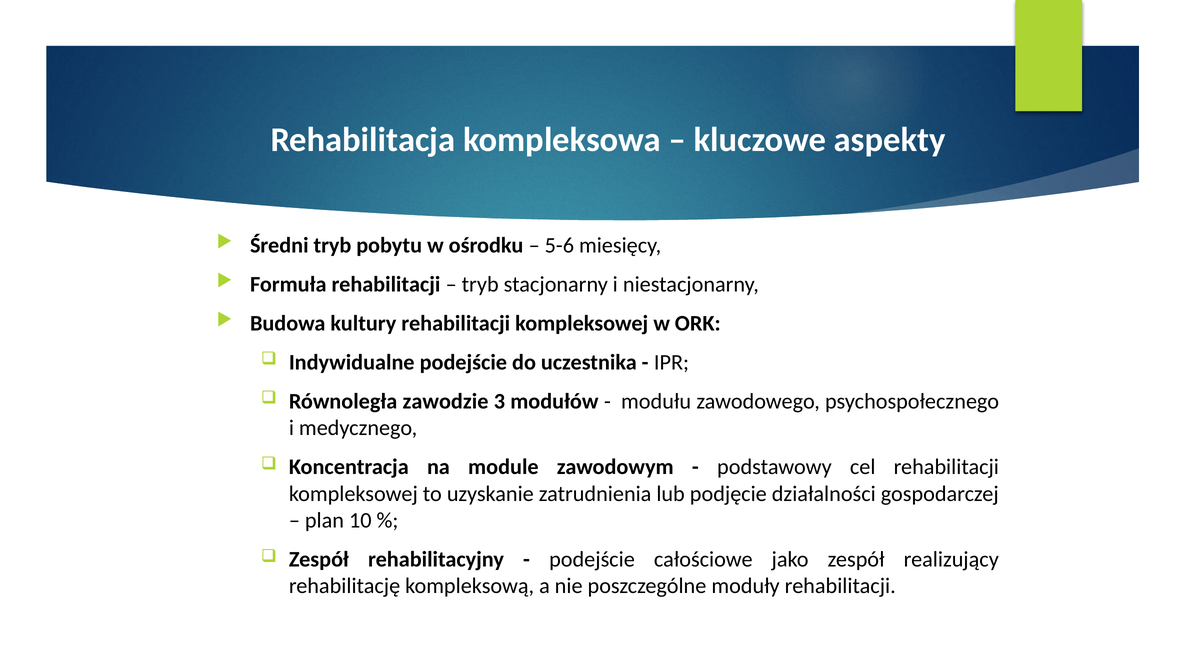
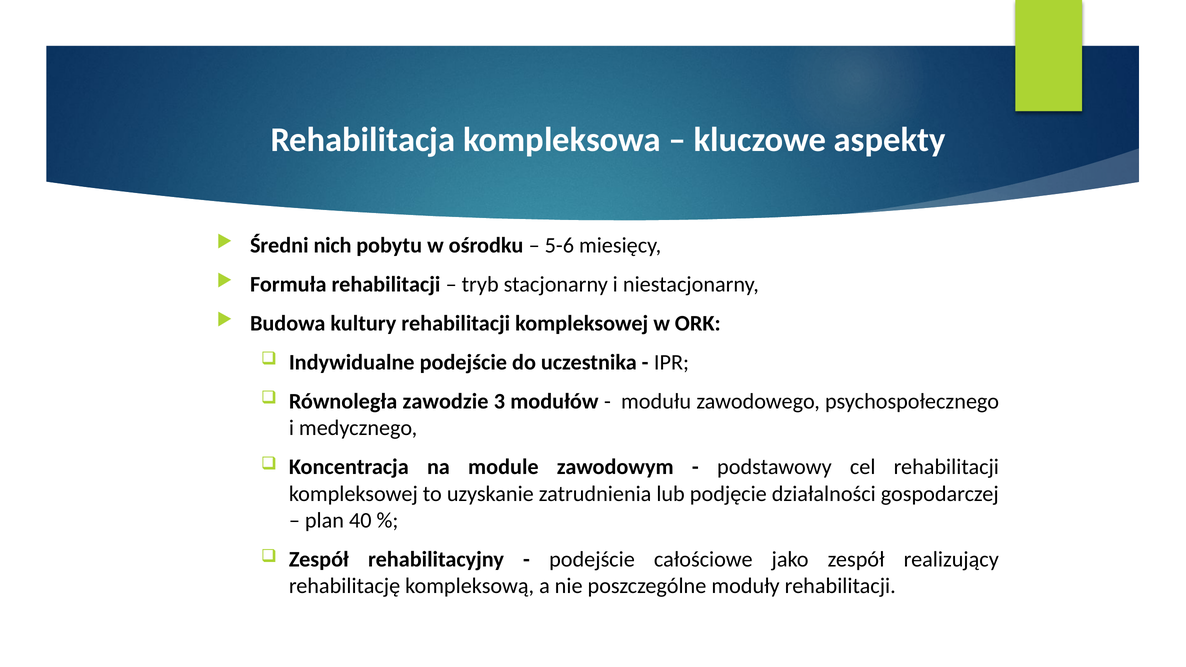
Średni tryb: tryb -> nich (332, 245)
10: 10 -> 40 (360, 521)
